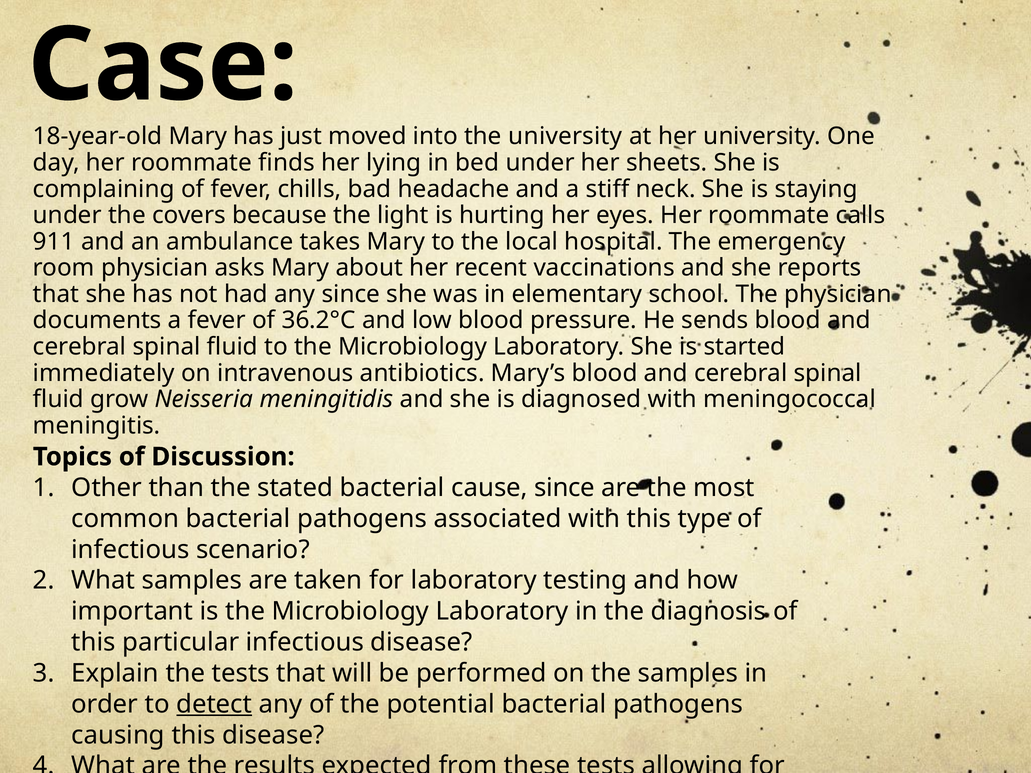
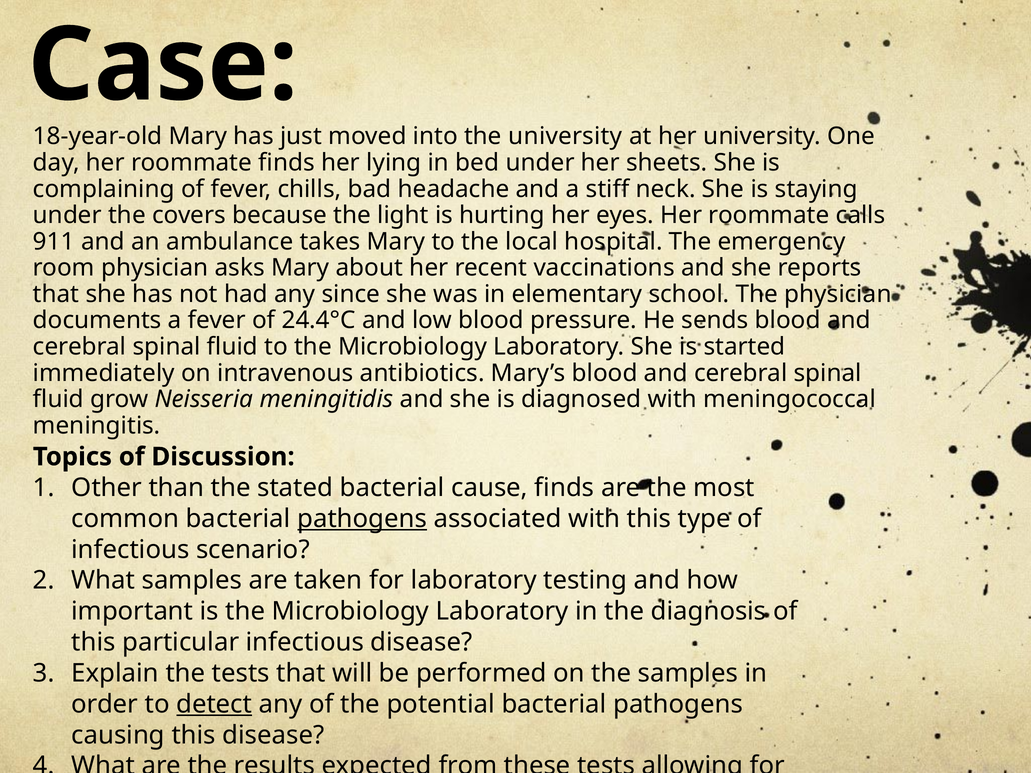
36.2°C: 36.2°C -> 24.4°C (319, 321)
cause since: since -> finds (564, 488)
pathogens underline: none -> present (362, 519)
